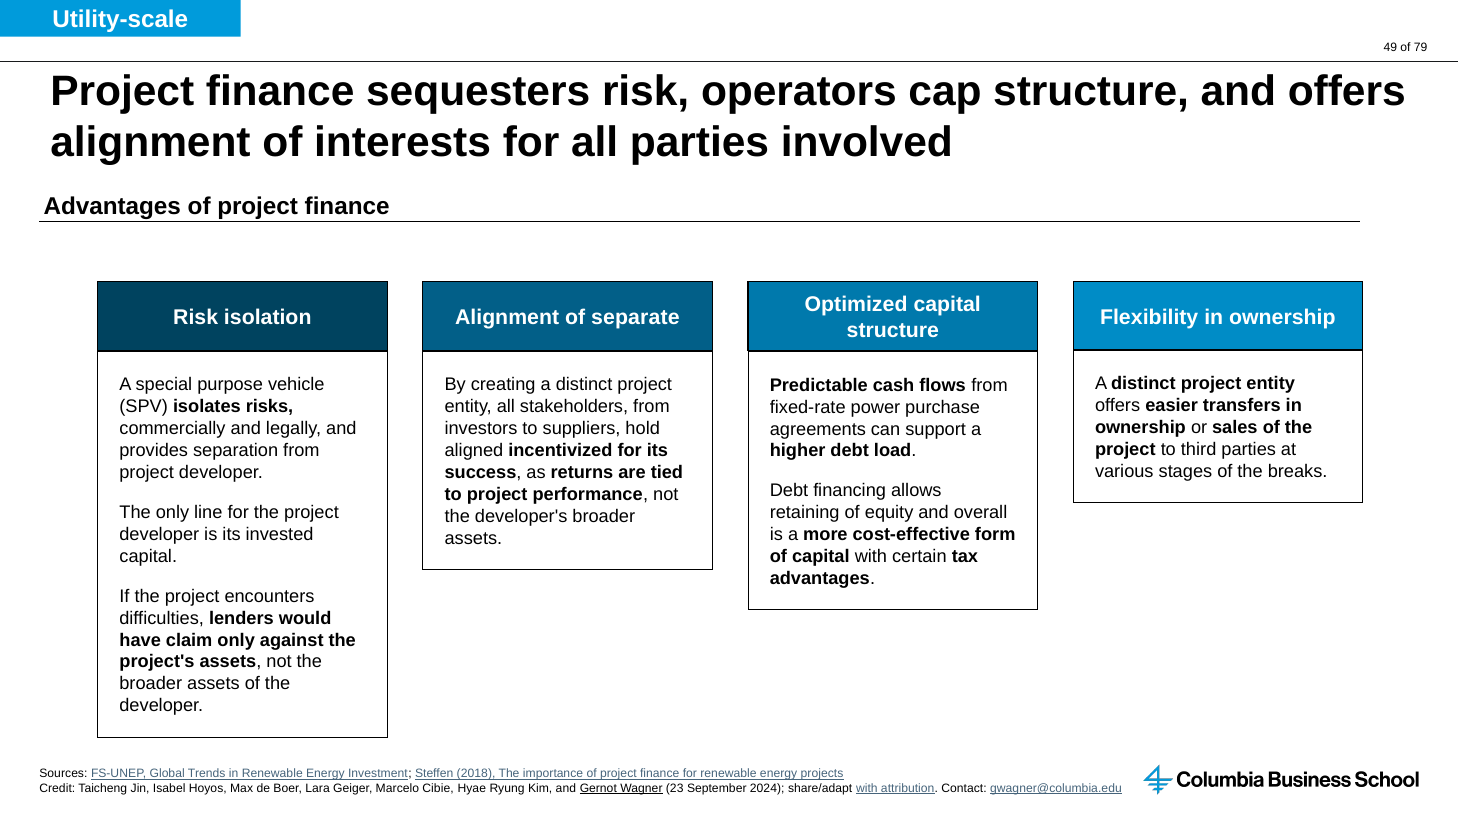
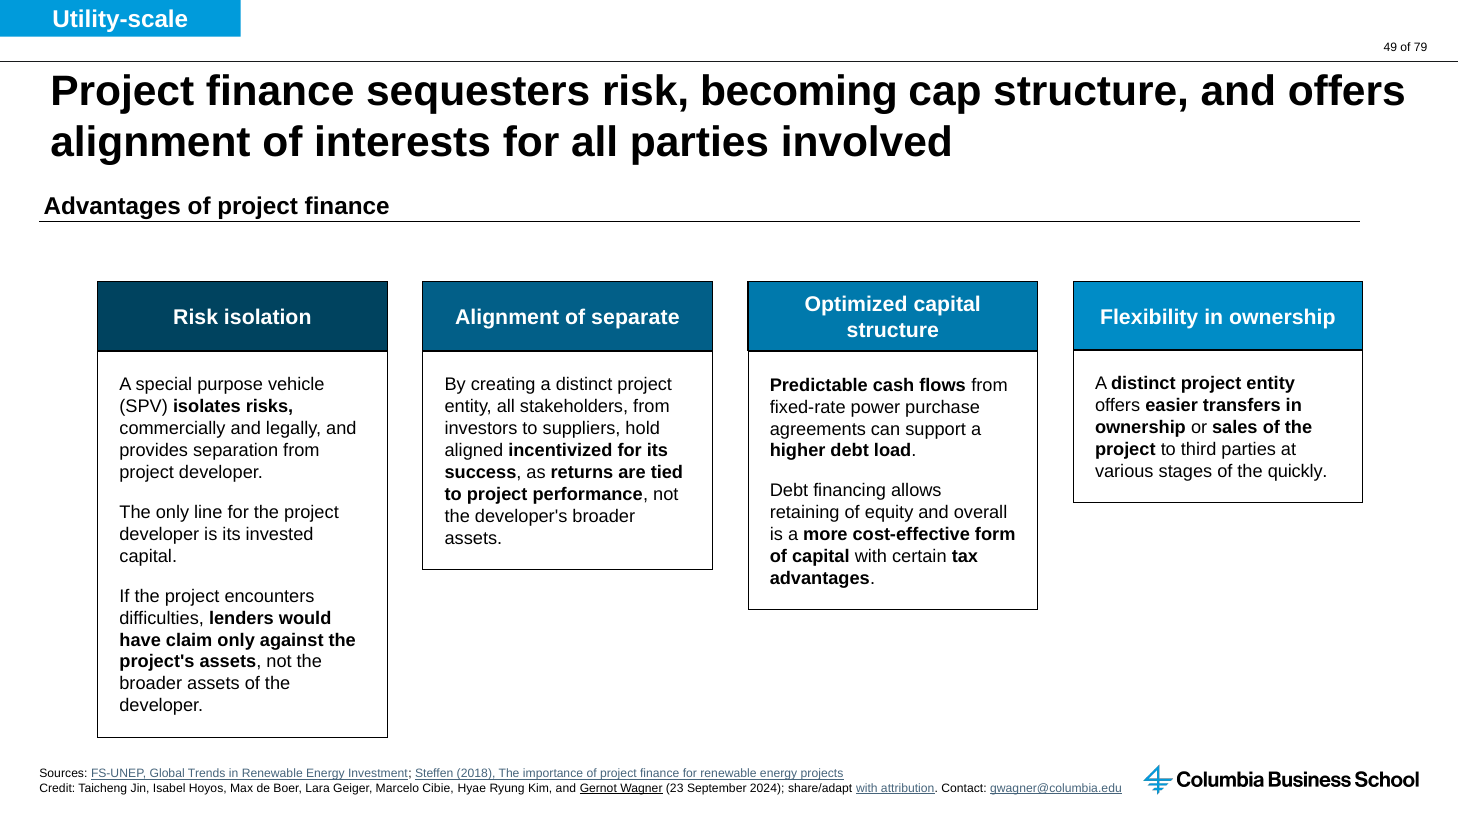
operators: operators -> becoming (799, 91)
breaks: breaks -> quickly (1298, 471)
